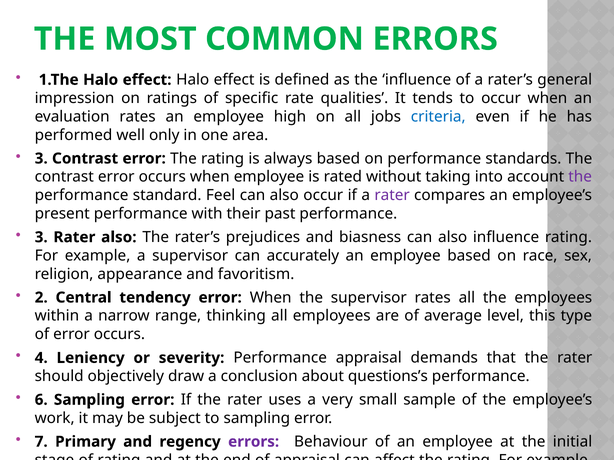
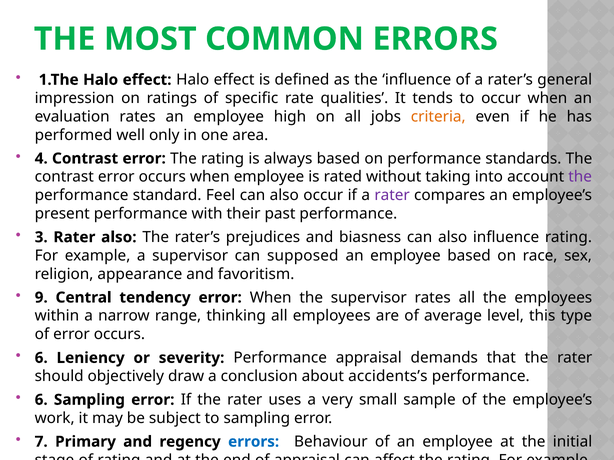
criteria colour: blue -> orange (438, 117)
3: 3 -> 4 (41, 159)
accurately: accurately -> supposed (303, 256)
2: 2 -> 9 (41, 298)
4: 4 -> 6 (41, 358)
questions’s: questions’s -> accidents’s (388, 377)
errors colour: purple -> blue (254, 442)
